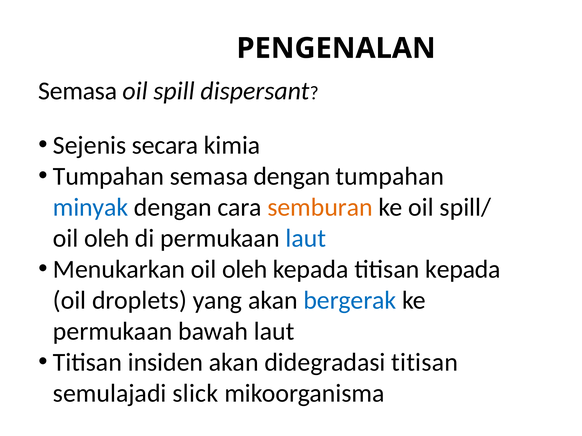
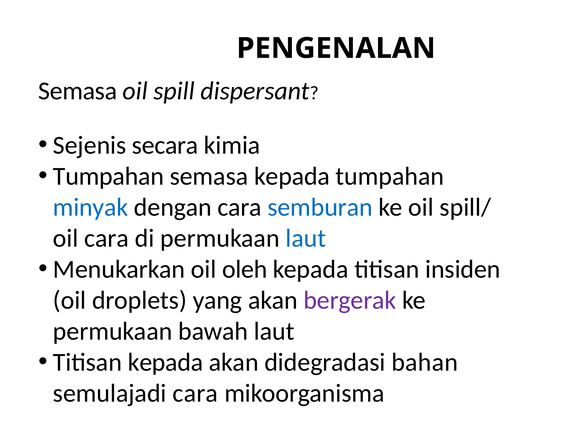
semasa dengan: dengan -> kepada (292, 177)
semburan colour: orange -> blue (320, 208)
oleh: oleh -> cara (107, 239)
titisan kepada: kepada -> insiden (463, 270)
bergerak colour: blue -> purple (350, 301)
Titisan insiden: insiden -> kepada (166, 363)
didegradasi titisan: titisan -> bahan (425, 363)
semulajadi slick: slick -> cara (195, 394)
